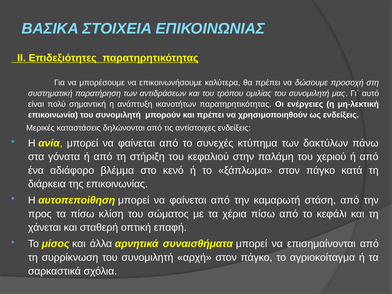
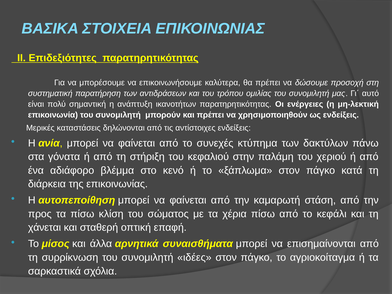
αρχή: αρχή -> ιδέες (194, 257)
